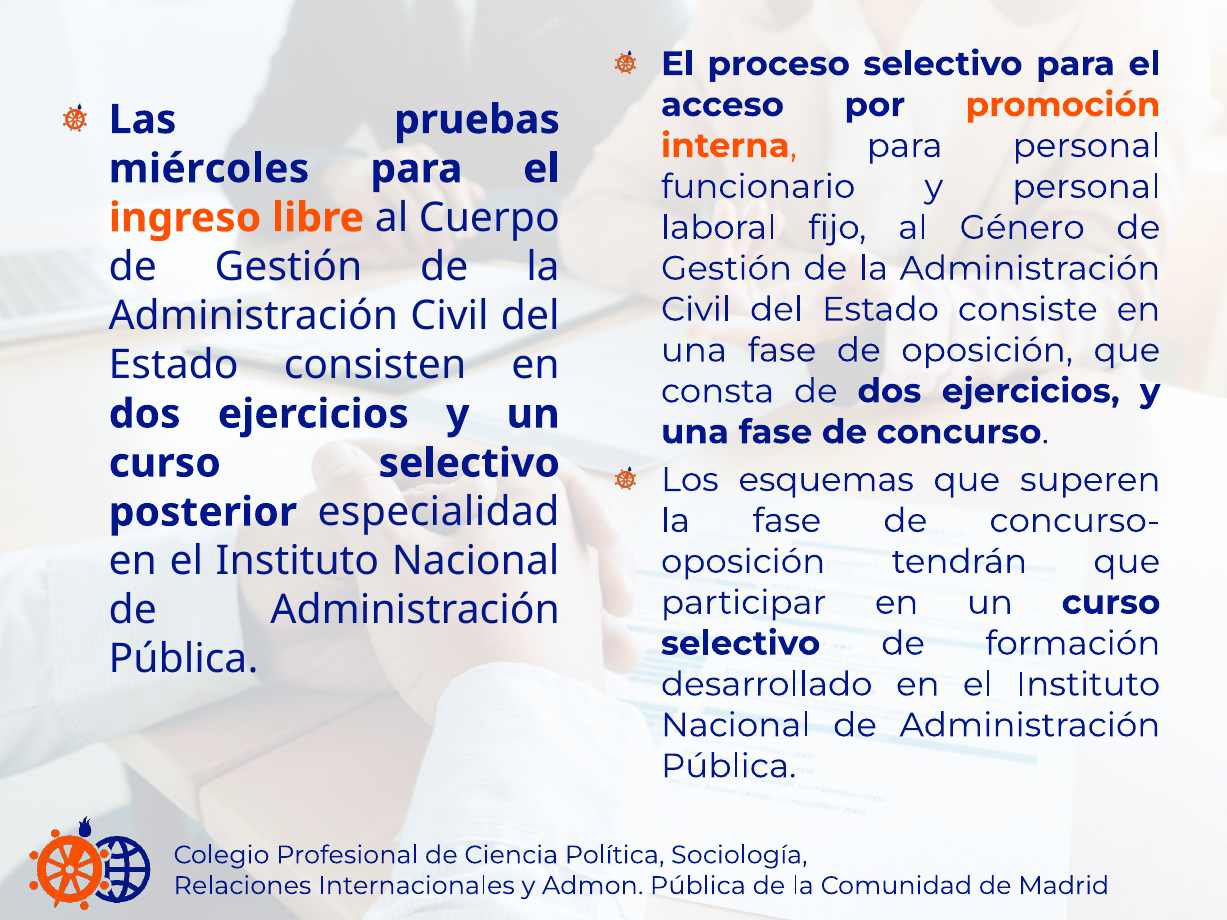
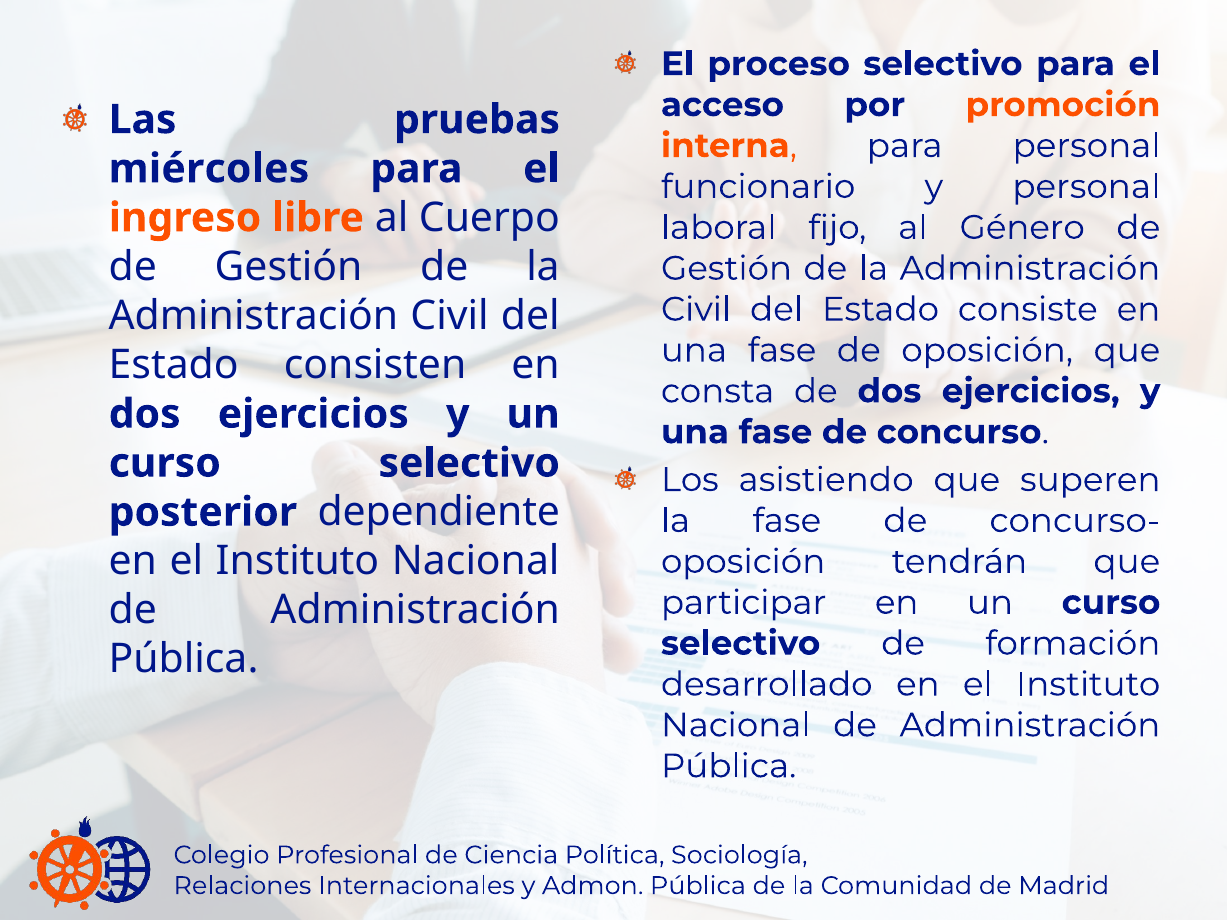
esquemas: esquemas -> asistiendo (826, 480)
especialidad: especialidad -> dependiente (439, 512)
